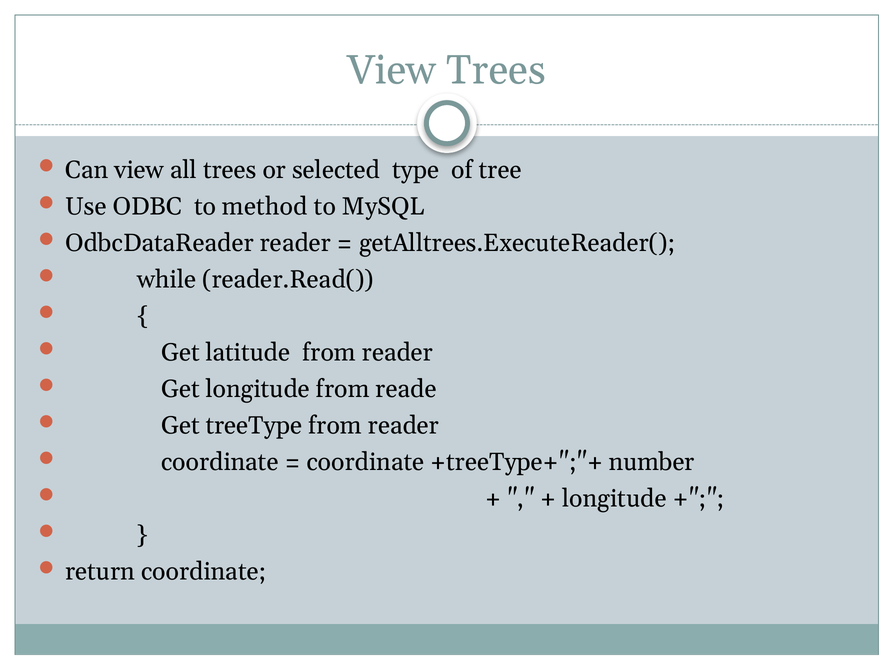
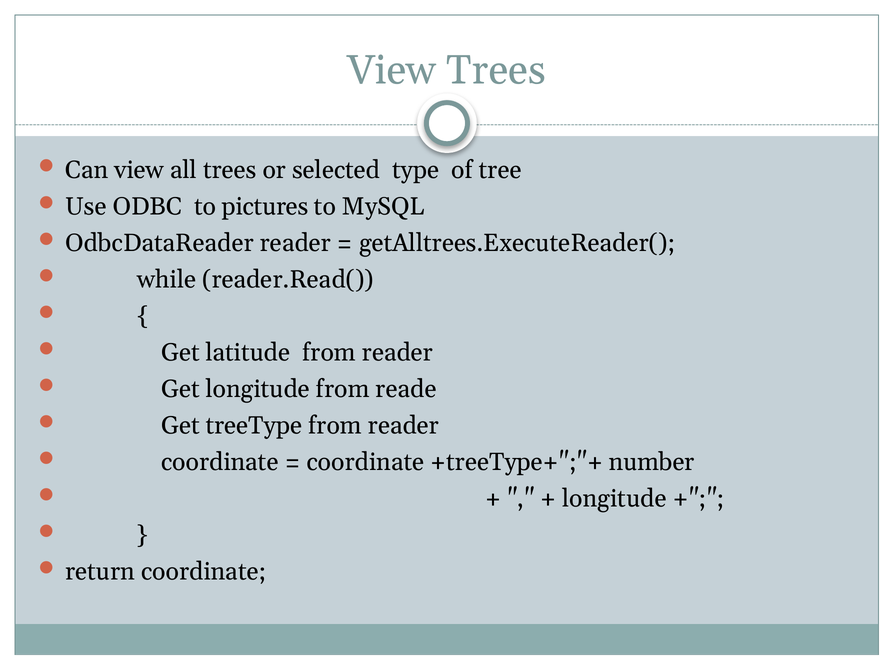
method: method -> pictures (265, 207)
